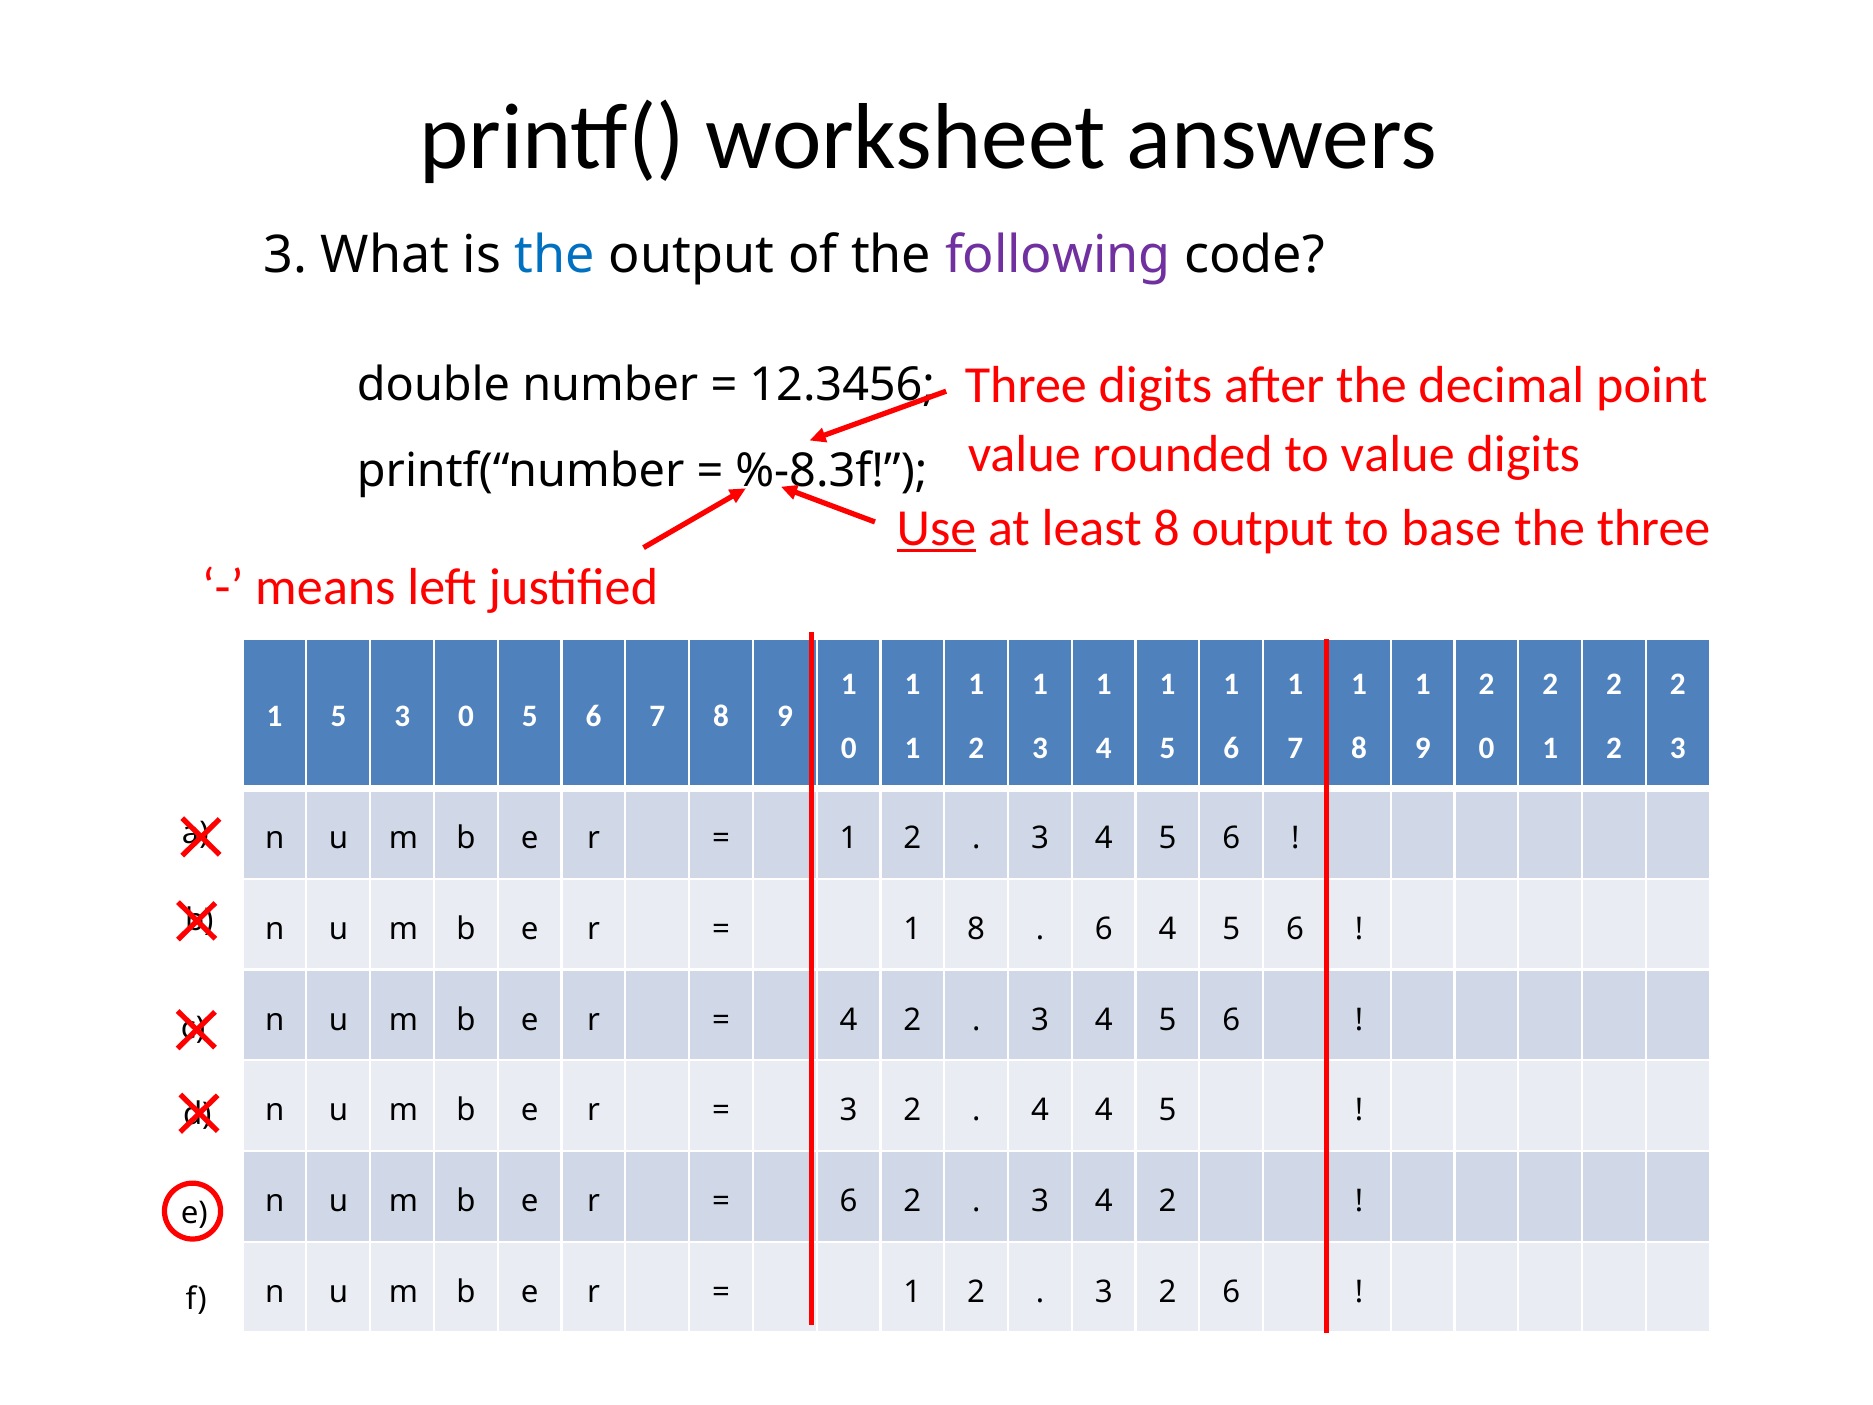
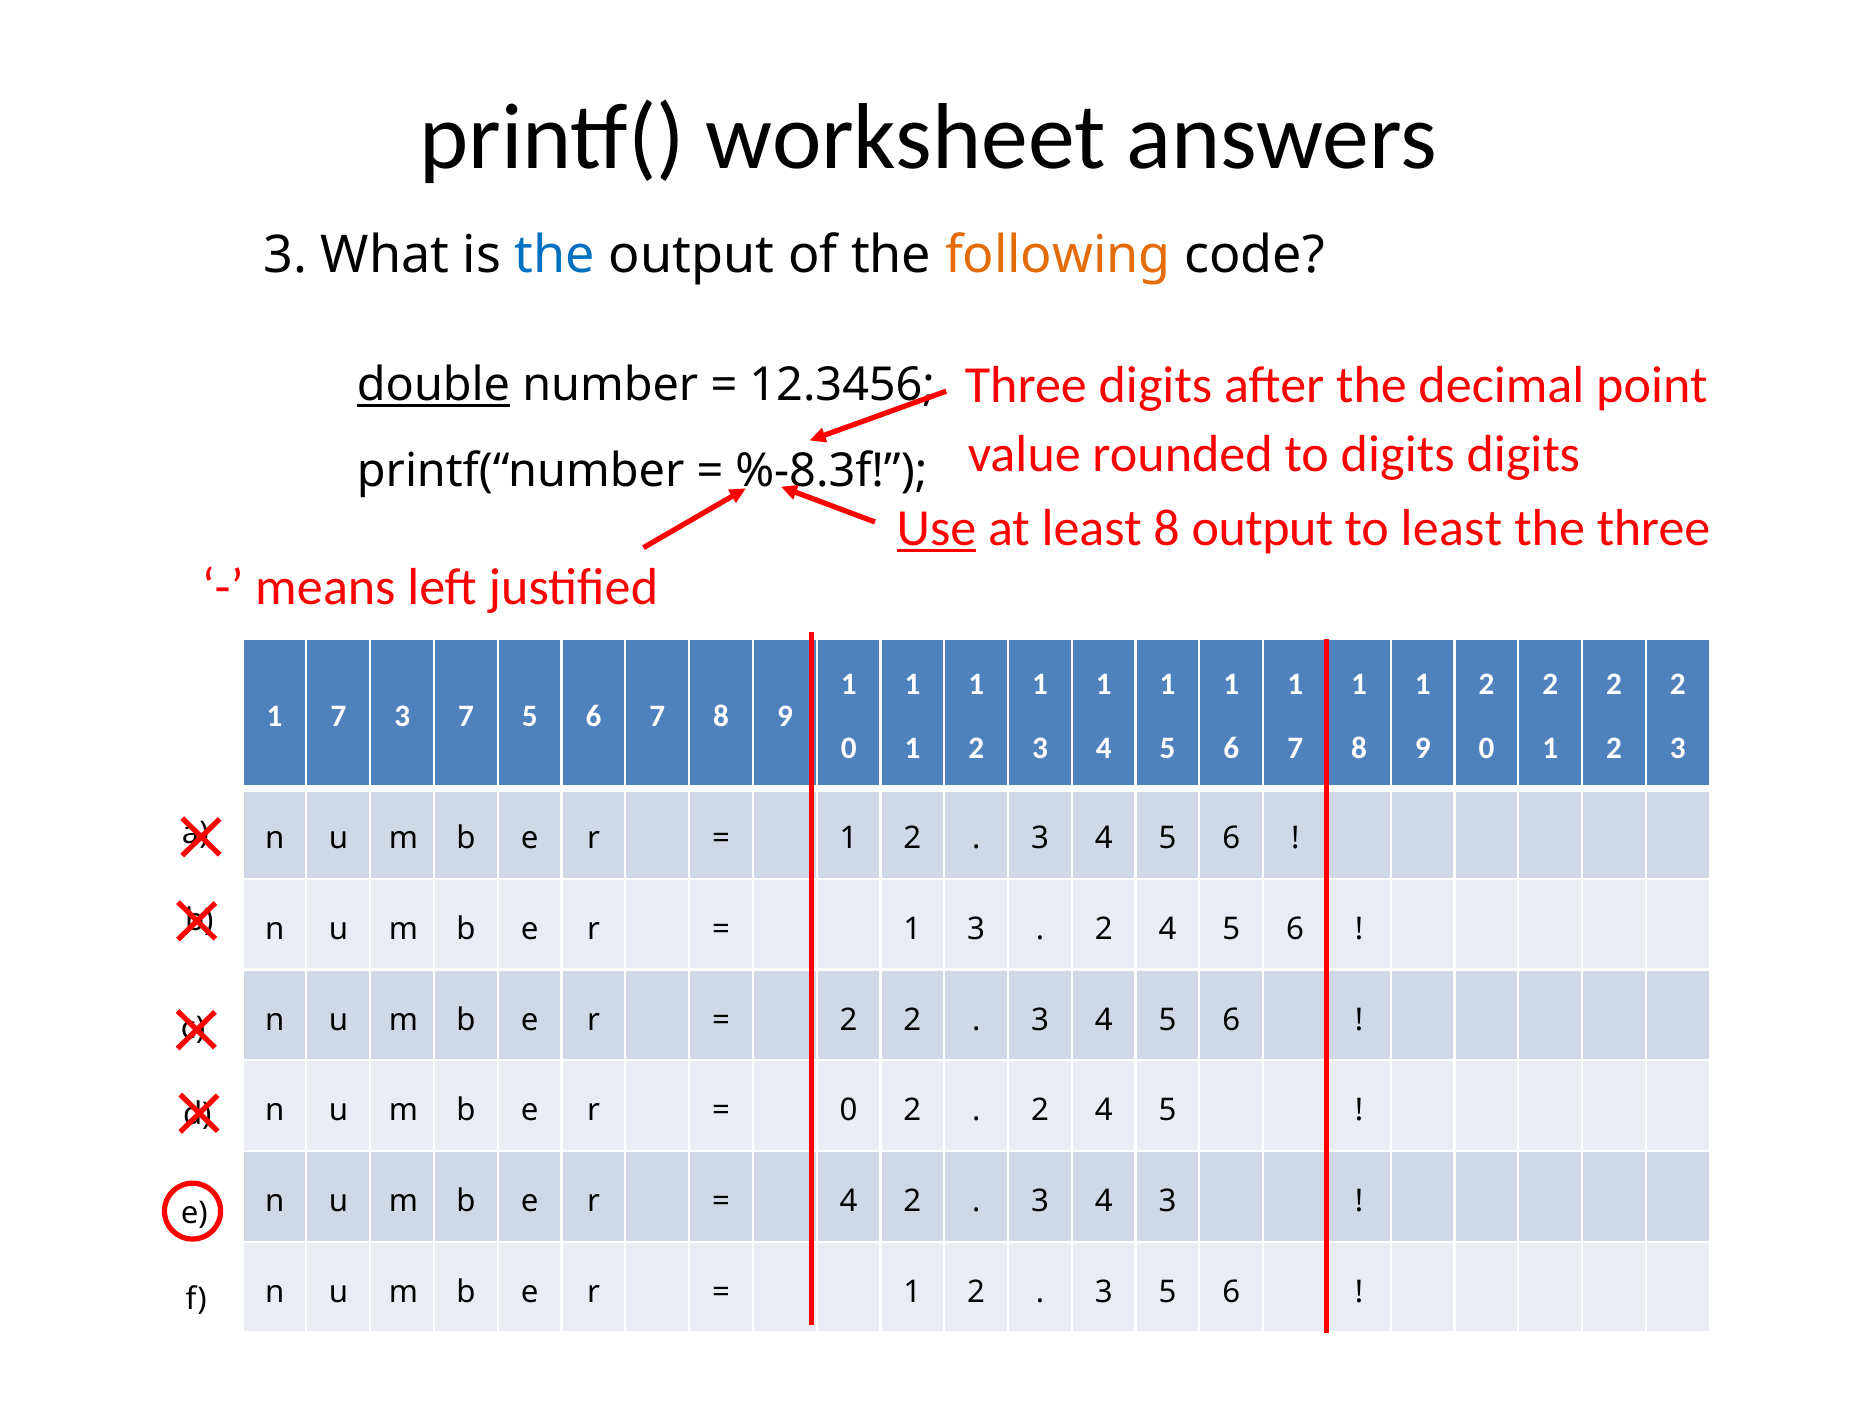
following colour: purple -> orange (1058, 256)
double underline: none -> present (434, 385)
to value: value -> digits (1398, 454)
to base: base -> least (1451, 528)
5: 5 -> 7 (338, 716)
3 0: 0 -> 7 (466, 716)
8: 8 -> 3 (976, 929)
6: 6 -> 2 (1104, 929)
4: 4 -> 2 (849, 1020)
3: 3 -> 0 (849, 1110)
4: 4 -> 2 (1040, 1110)
6: 6 -> 4 (849, 1201)
3 4 2: 2 -> 3 (1168, 1201)
2: 2 -> 5 (1168, 1292)
